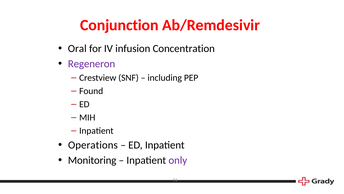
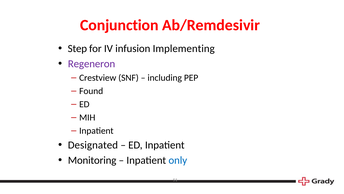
Oral: Oral -> Step (77, 49)
Concentration: Concentration -> Implementing (184, 49)
Operations: Operations -> Designated (93, 145)
only colour: purple -> blue (178, 160)
